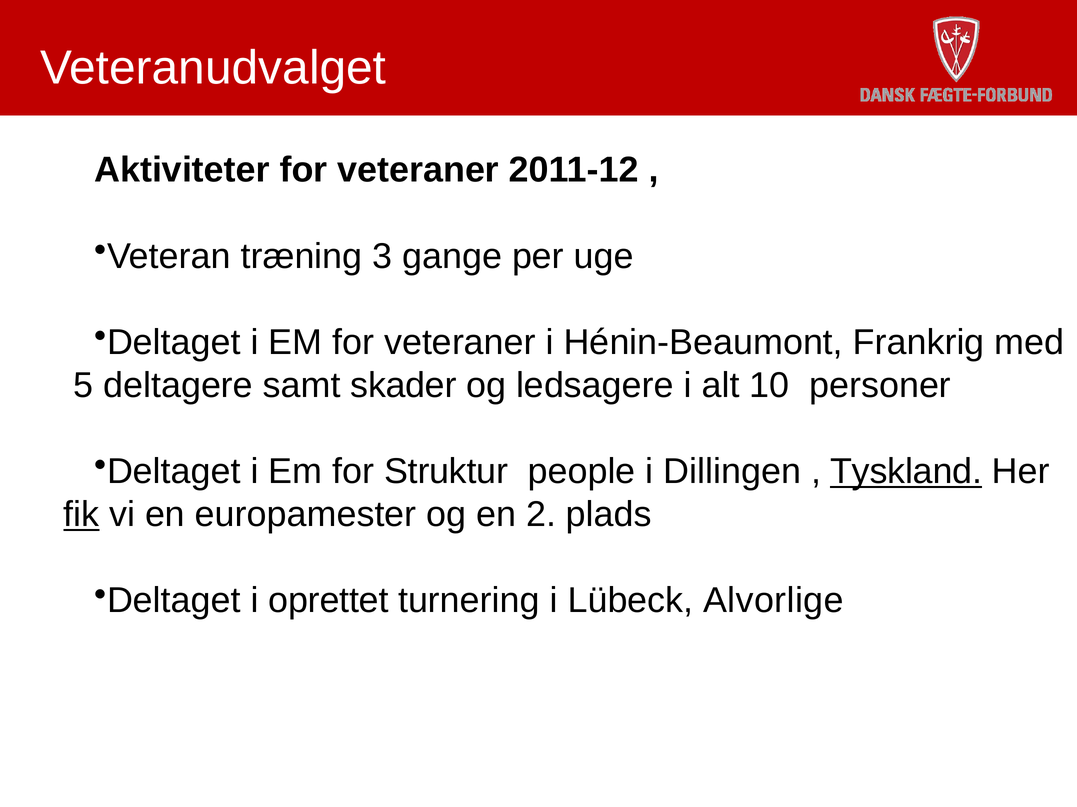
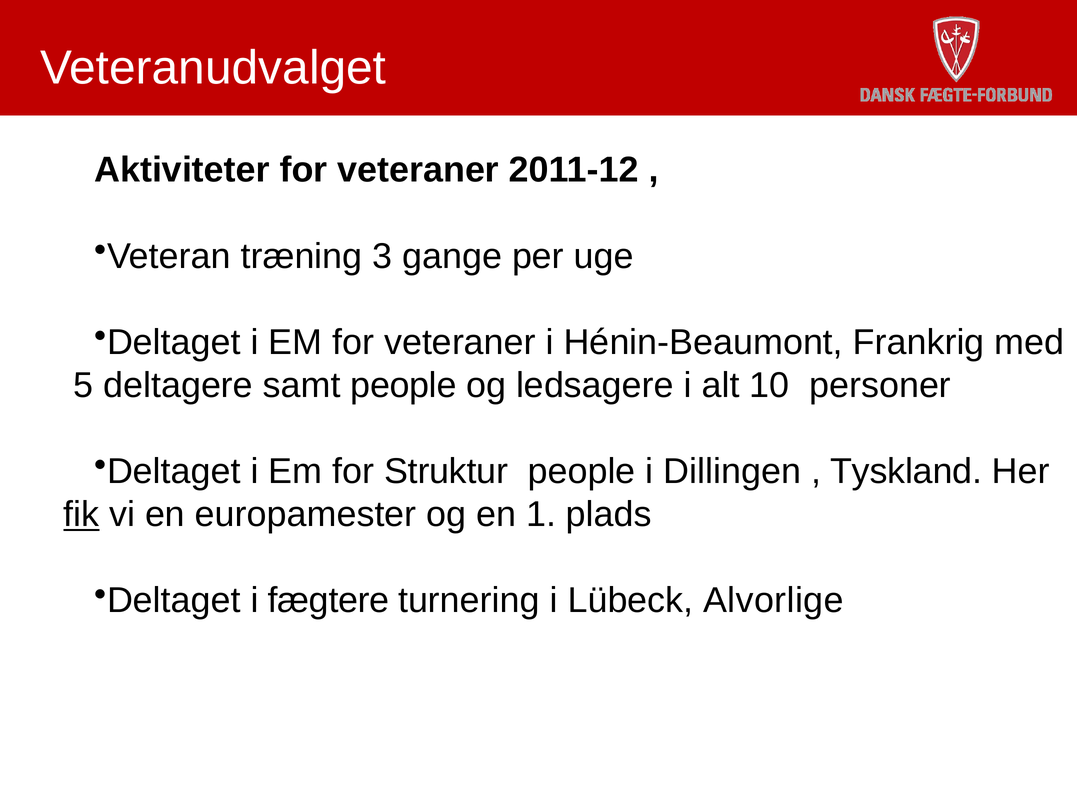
samt skader: skader -> people (404, 386)
Tyskland underline: present -> none (906, 472)
2: 2 -> 1 (541, 515)
oprettet: oprettet -> fægtere (329, 601)
